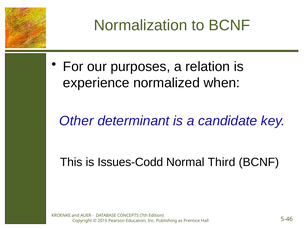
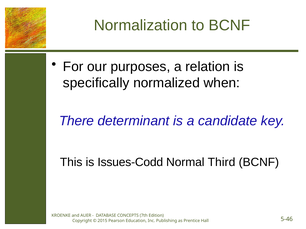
experience: experience -> specifically (96, 83)
Other: Other -> There (76, 121)
